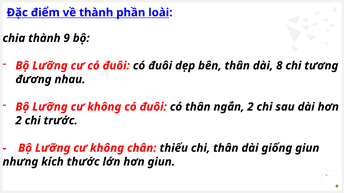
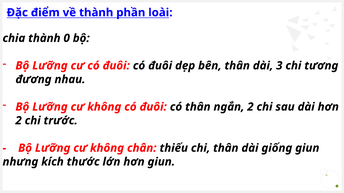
9: 9 -> 0 (67, 38)
8: 8 -> 3 (279, 66)
